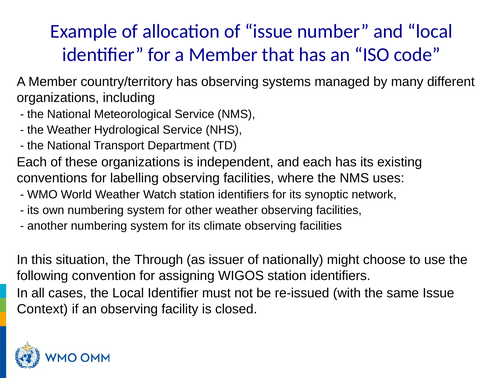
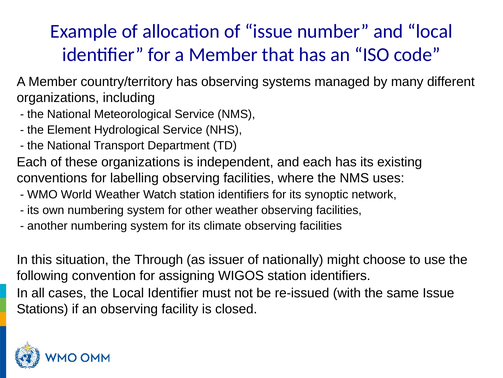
the Weather: Weather -> Element (69, 130)
Context: Context -> Stations (42, 309)
